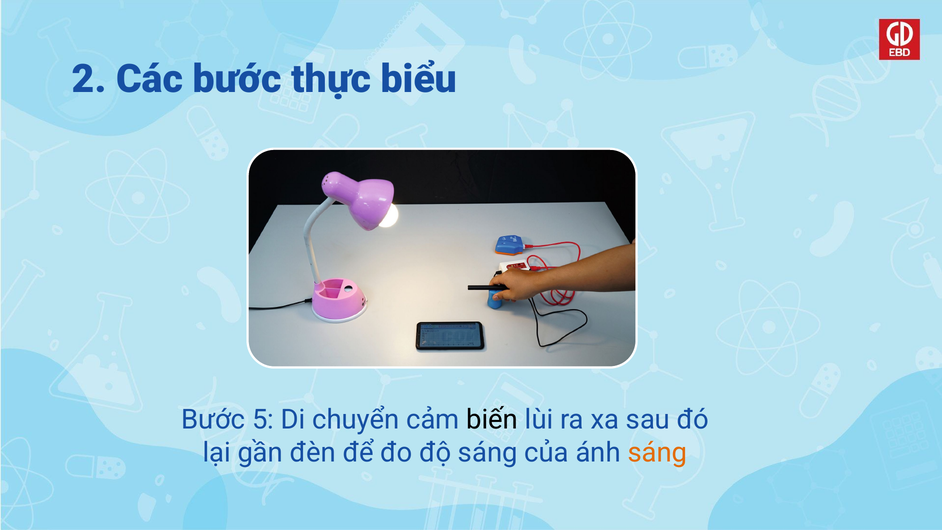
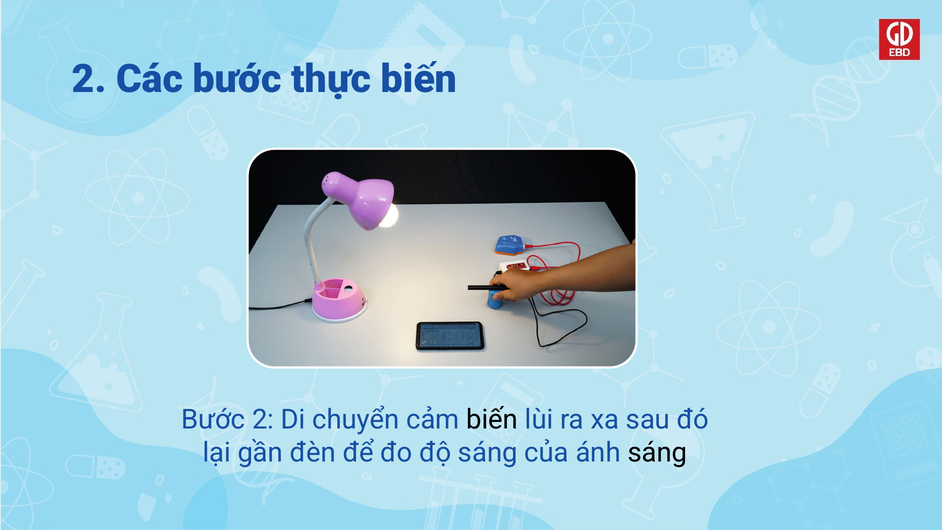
thực biểu: biểu -> biến (419, 79)
Bước 5: 5 -> 2 (263, 420)
sáng colour: orange -> black (657, 453)
